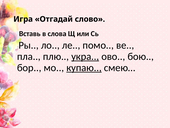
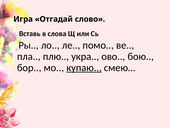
укра underline: present -> none (85, 56)
